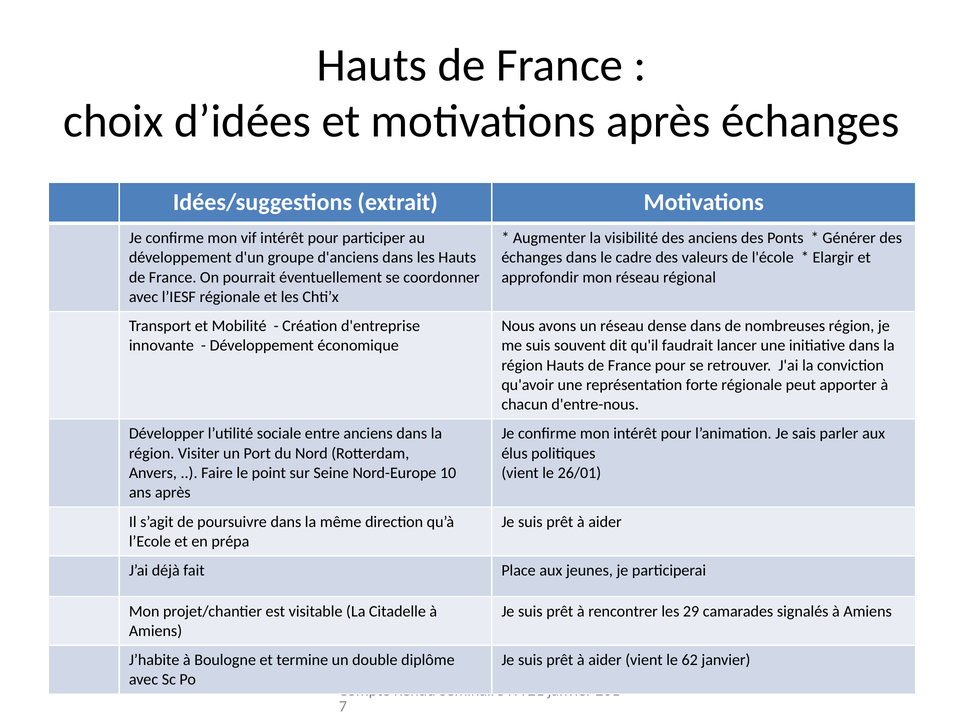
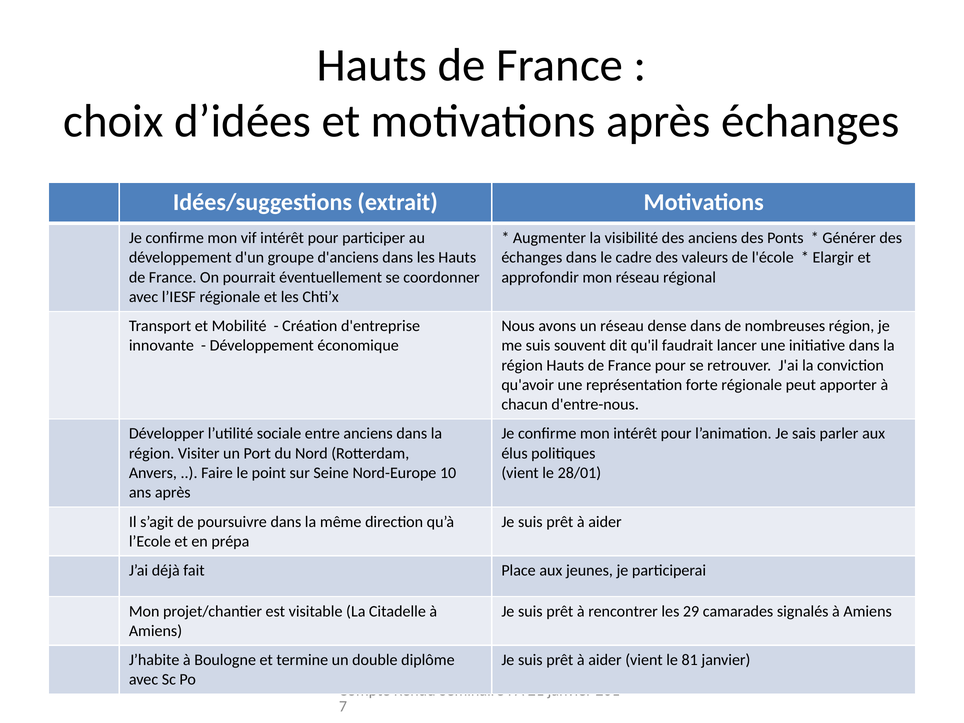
26/01: 26/01 -> 28/01 (579, 473)
62: 62 -> 81 (690, 660)
